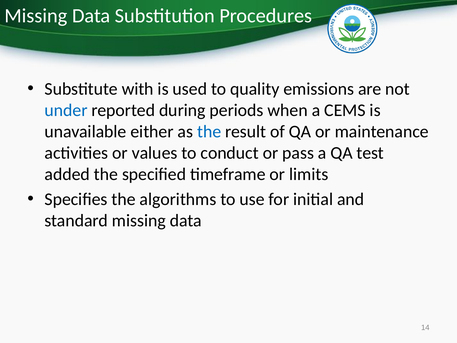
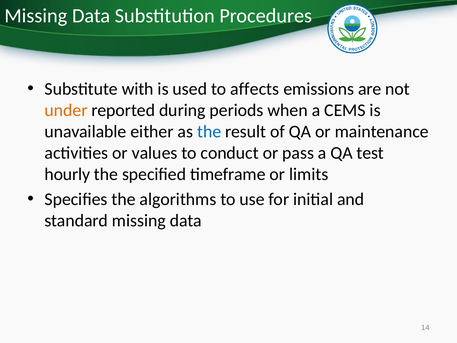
quality: quality -> affects (255, 89)
under colour: blue -> orange (66, 110)
added: added -> hourly (67, 174)
